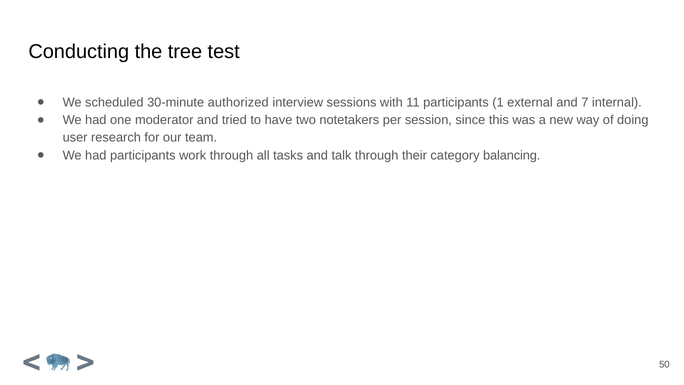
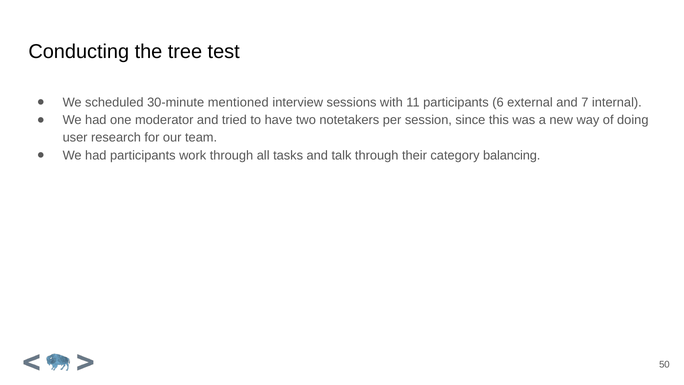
authorized: authorized -> mentioned (238, 102)
1: 1 -> 6 (498, 102)
